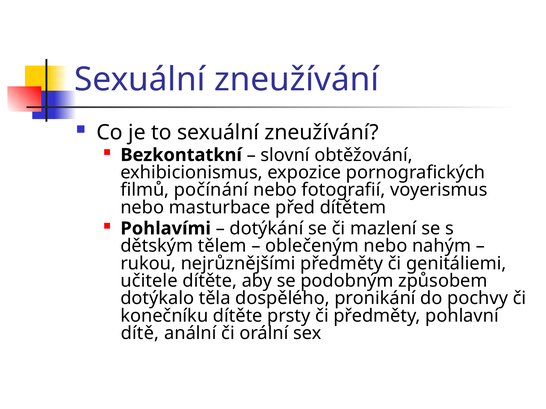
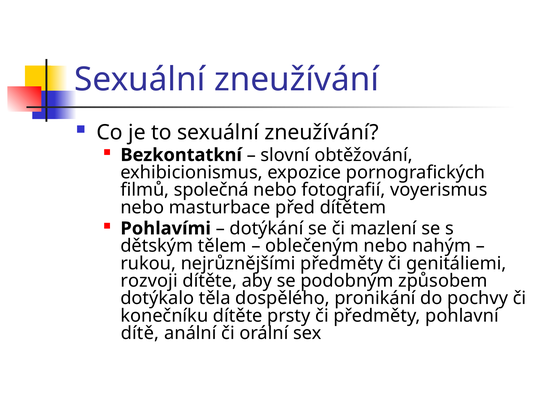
počínání: počínání -> společná (211, 190)
učitele: učitele -> rozvoji (149, 281)
